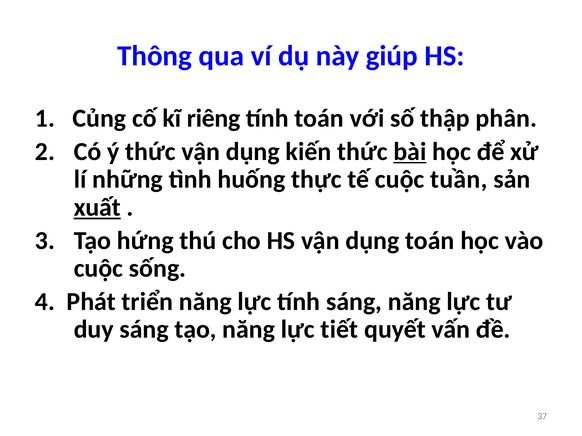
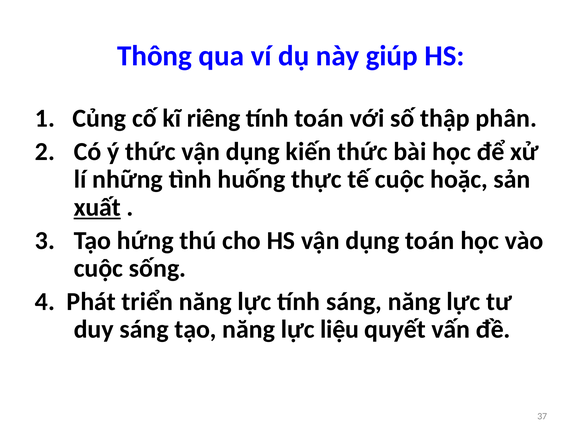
bài underline: present -> none (410, 152)
tuần: tuần -> hoặc (459, 180)
tiết: tiết -> liệu (340, 330)
